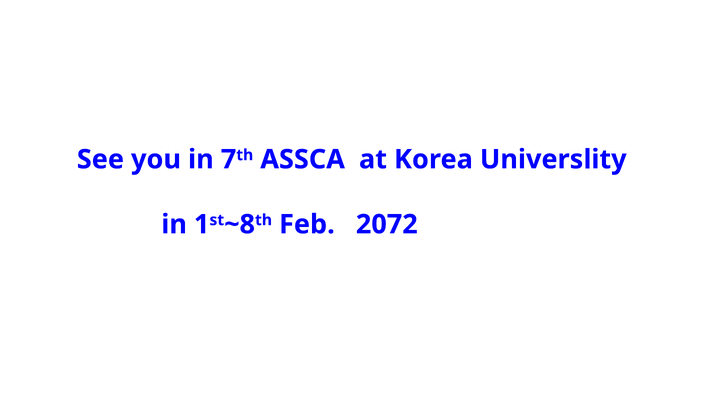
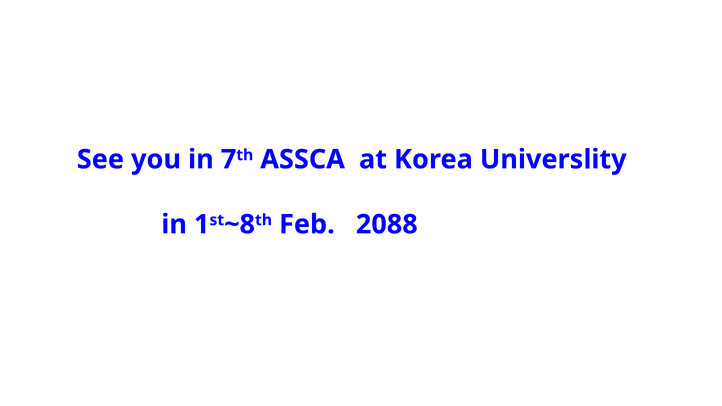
2072: 2072 -> 2088 (387, 224)
